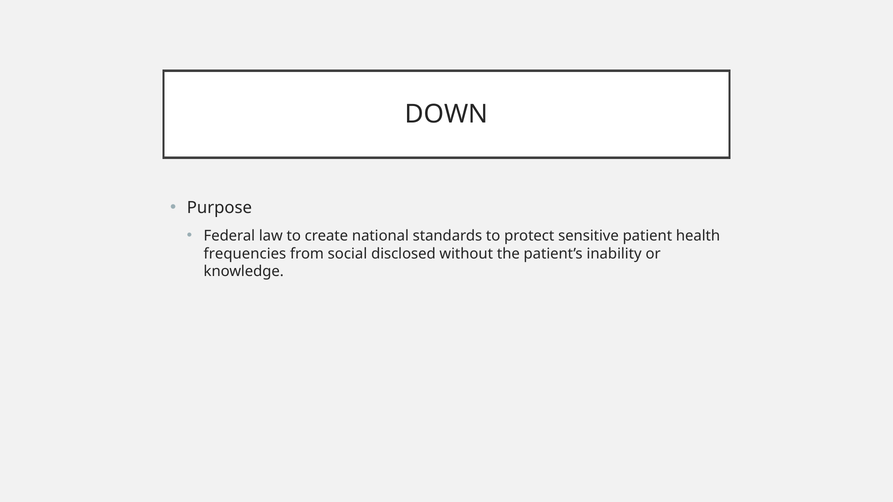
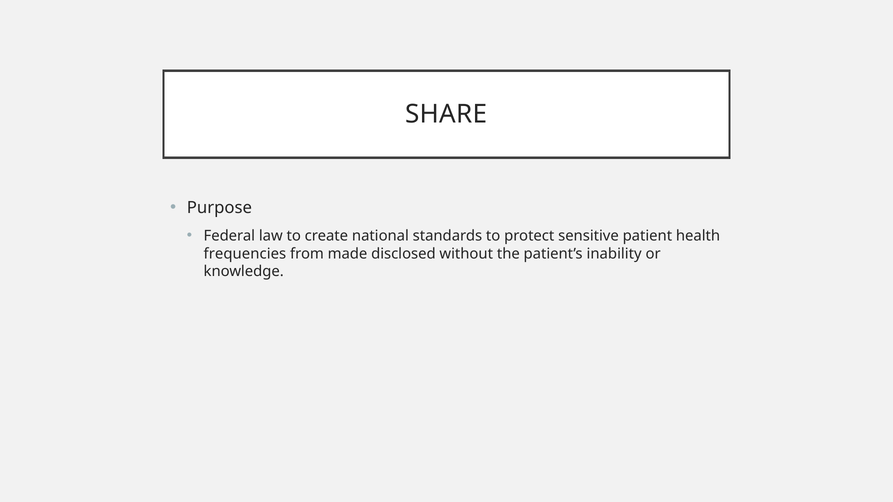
DOWN: DOWN -> SHARE (446, 114)
social: social -> made (347, 254)
